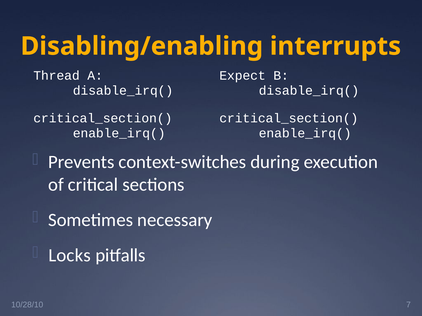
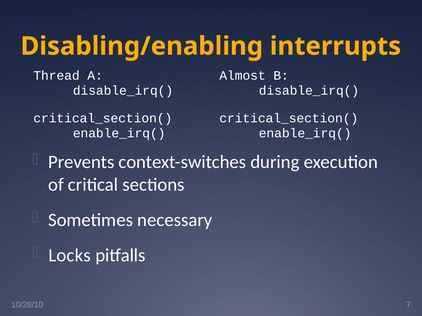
Expect: Expect -> Almost (243, 76)
